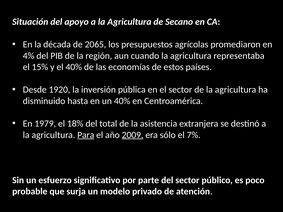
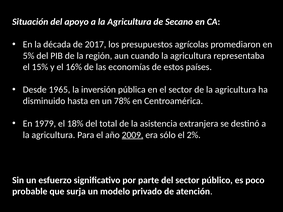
2065: 2065 -> 2017 (95, 44)
4%: 4% -> 5% (29, 56)
el 40%: 40% -> 16% (74, 67)
1920: 1920 -> 1965 (60, 90)
un 40%: 40% -> 78% (122, 101)
Para underline: present -> none (86, 135)
7%: 7% -> 2% (194, 135)
